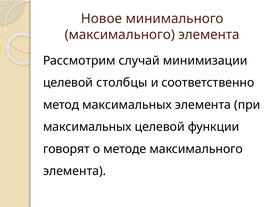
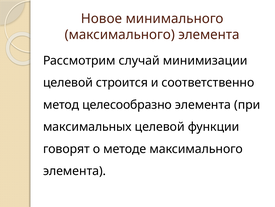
столбцы: столбцы -> строится (122, 82)
метод максимальных: максимальных -> целесообразно (127, 104)
